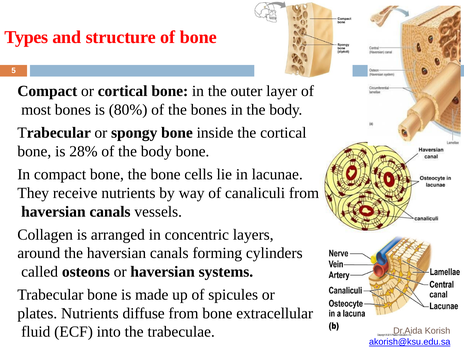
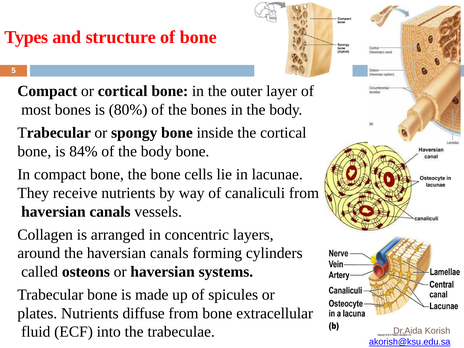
28%: 28% -> 84% (83, 151)
